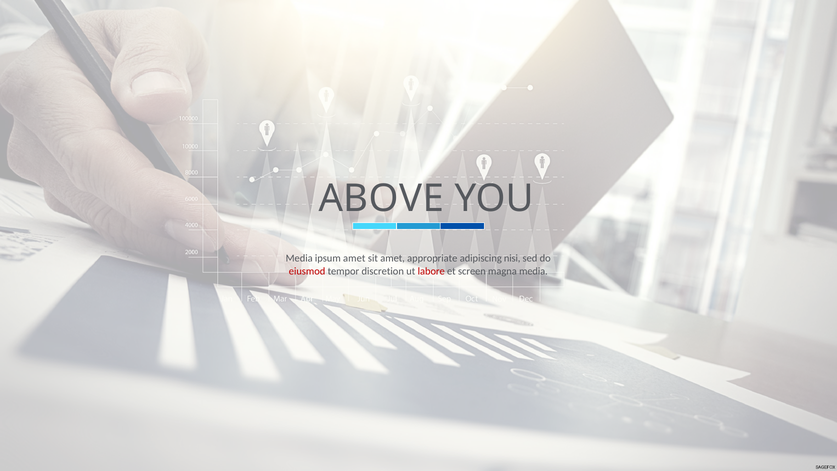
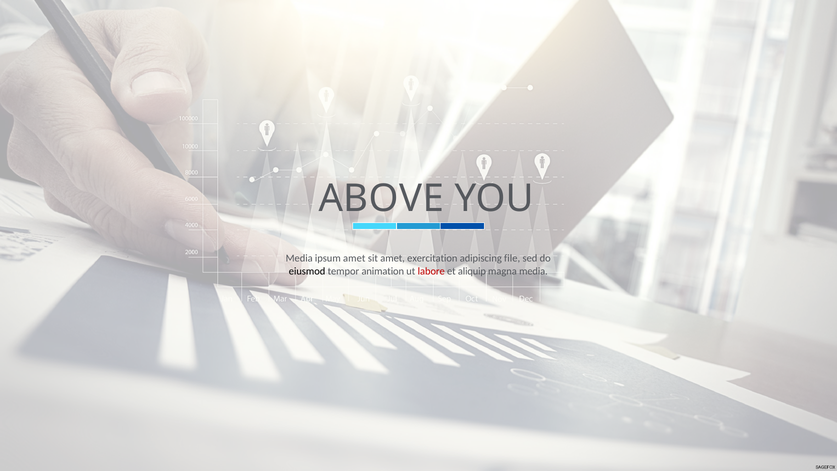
appropriate: appropriate -> exercitation (432, 258)
nisi: nisi -> file (512, 258)
eiusmod colour: red -> black (307, 271)
discretion: discretion -> animation (383, 271)
screen: screen -> aliquip (472, 271)
